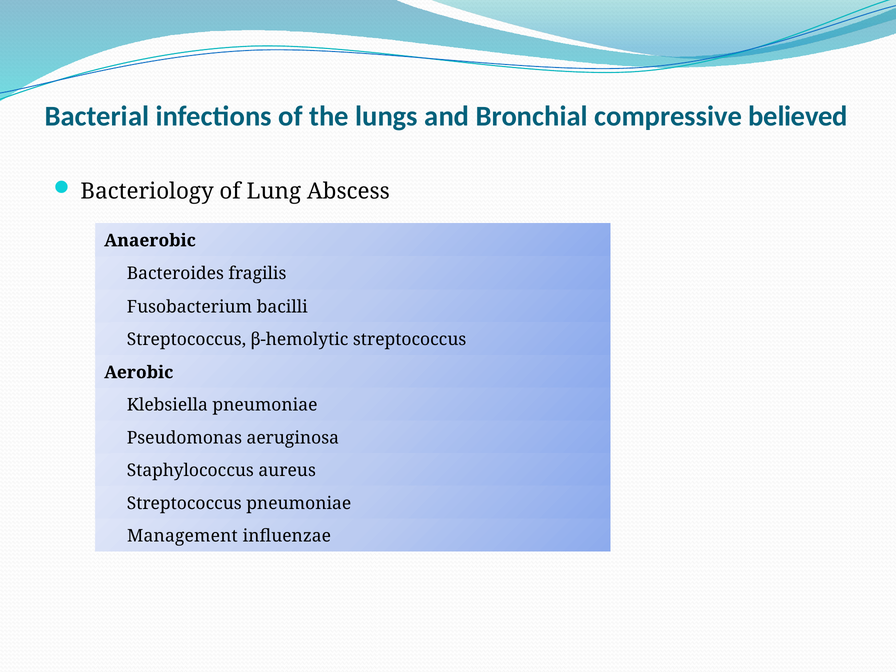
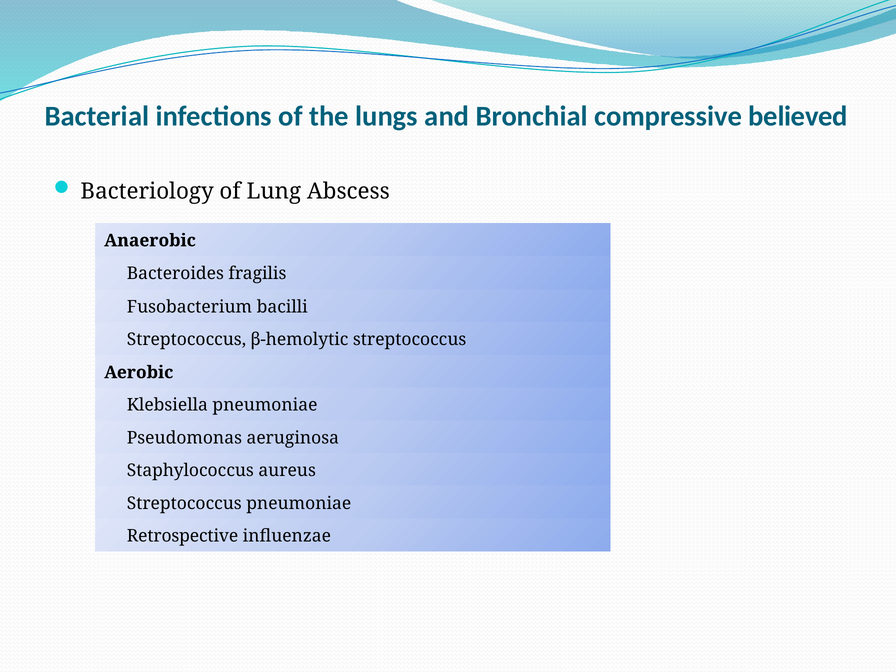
Management: Management -> Retrospective (183, 536)
